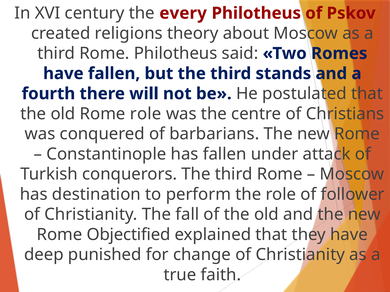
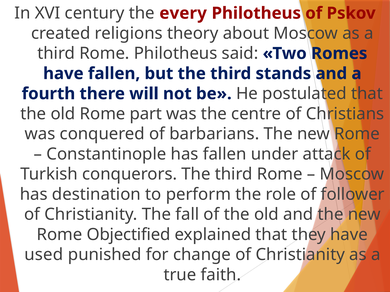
Rome role: role -> part (146, 114)
deep: deep -> used (44, 255)
